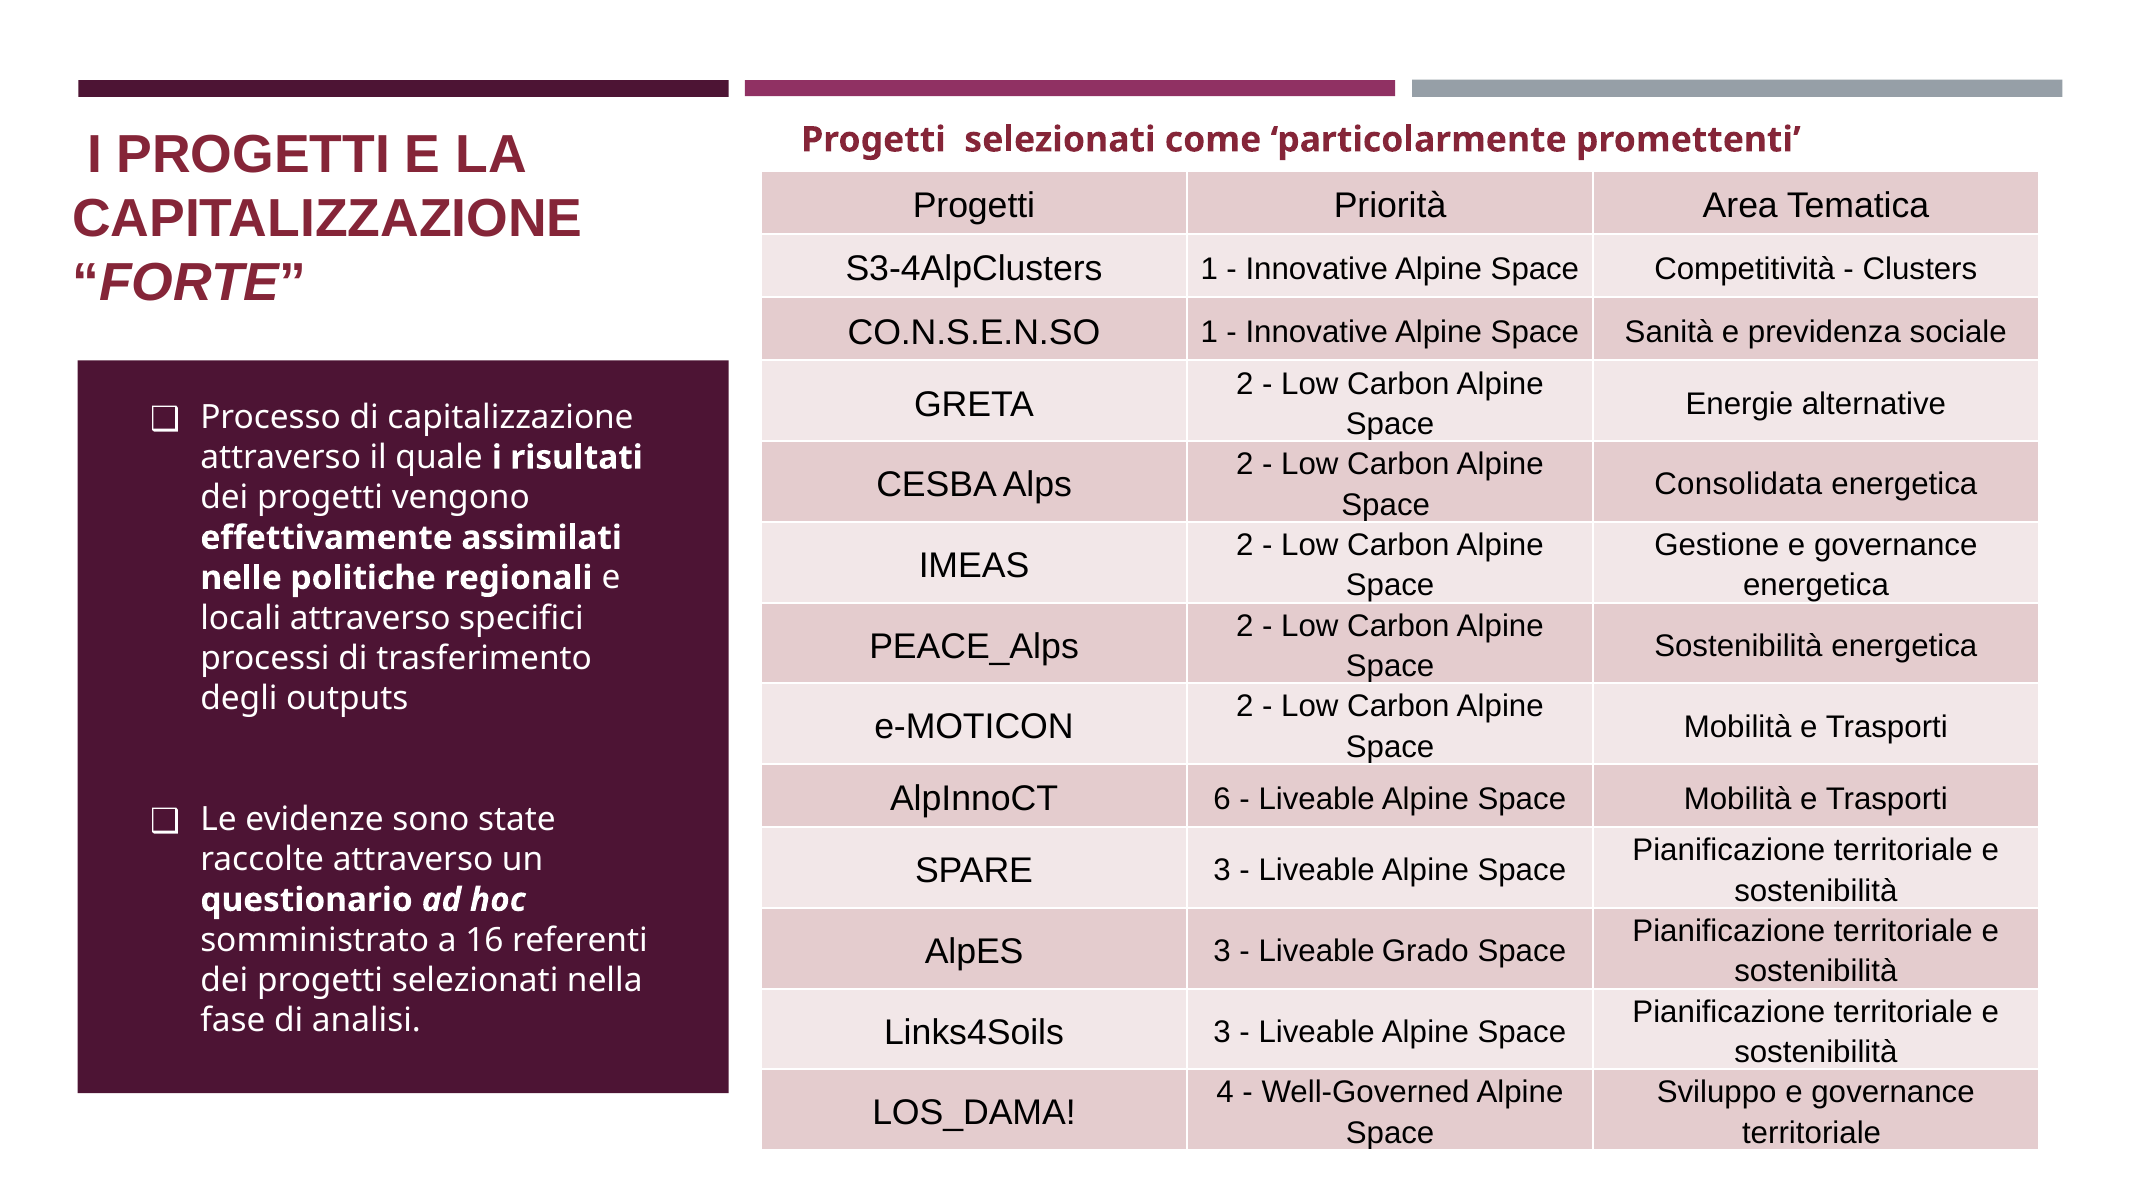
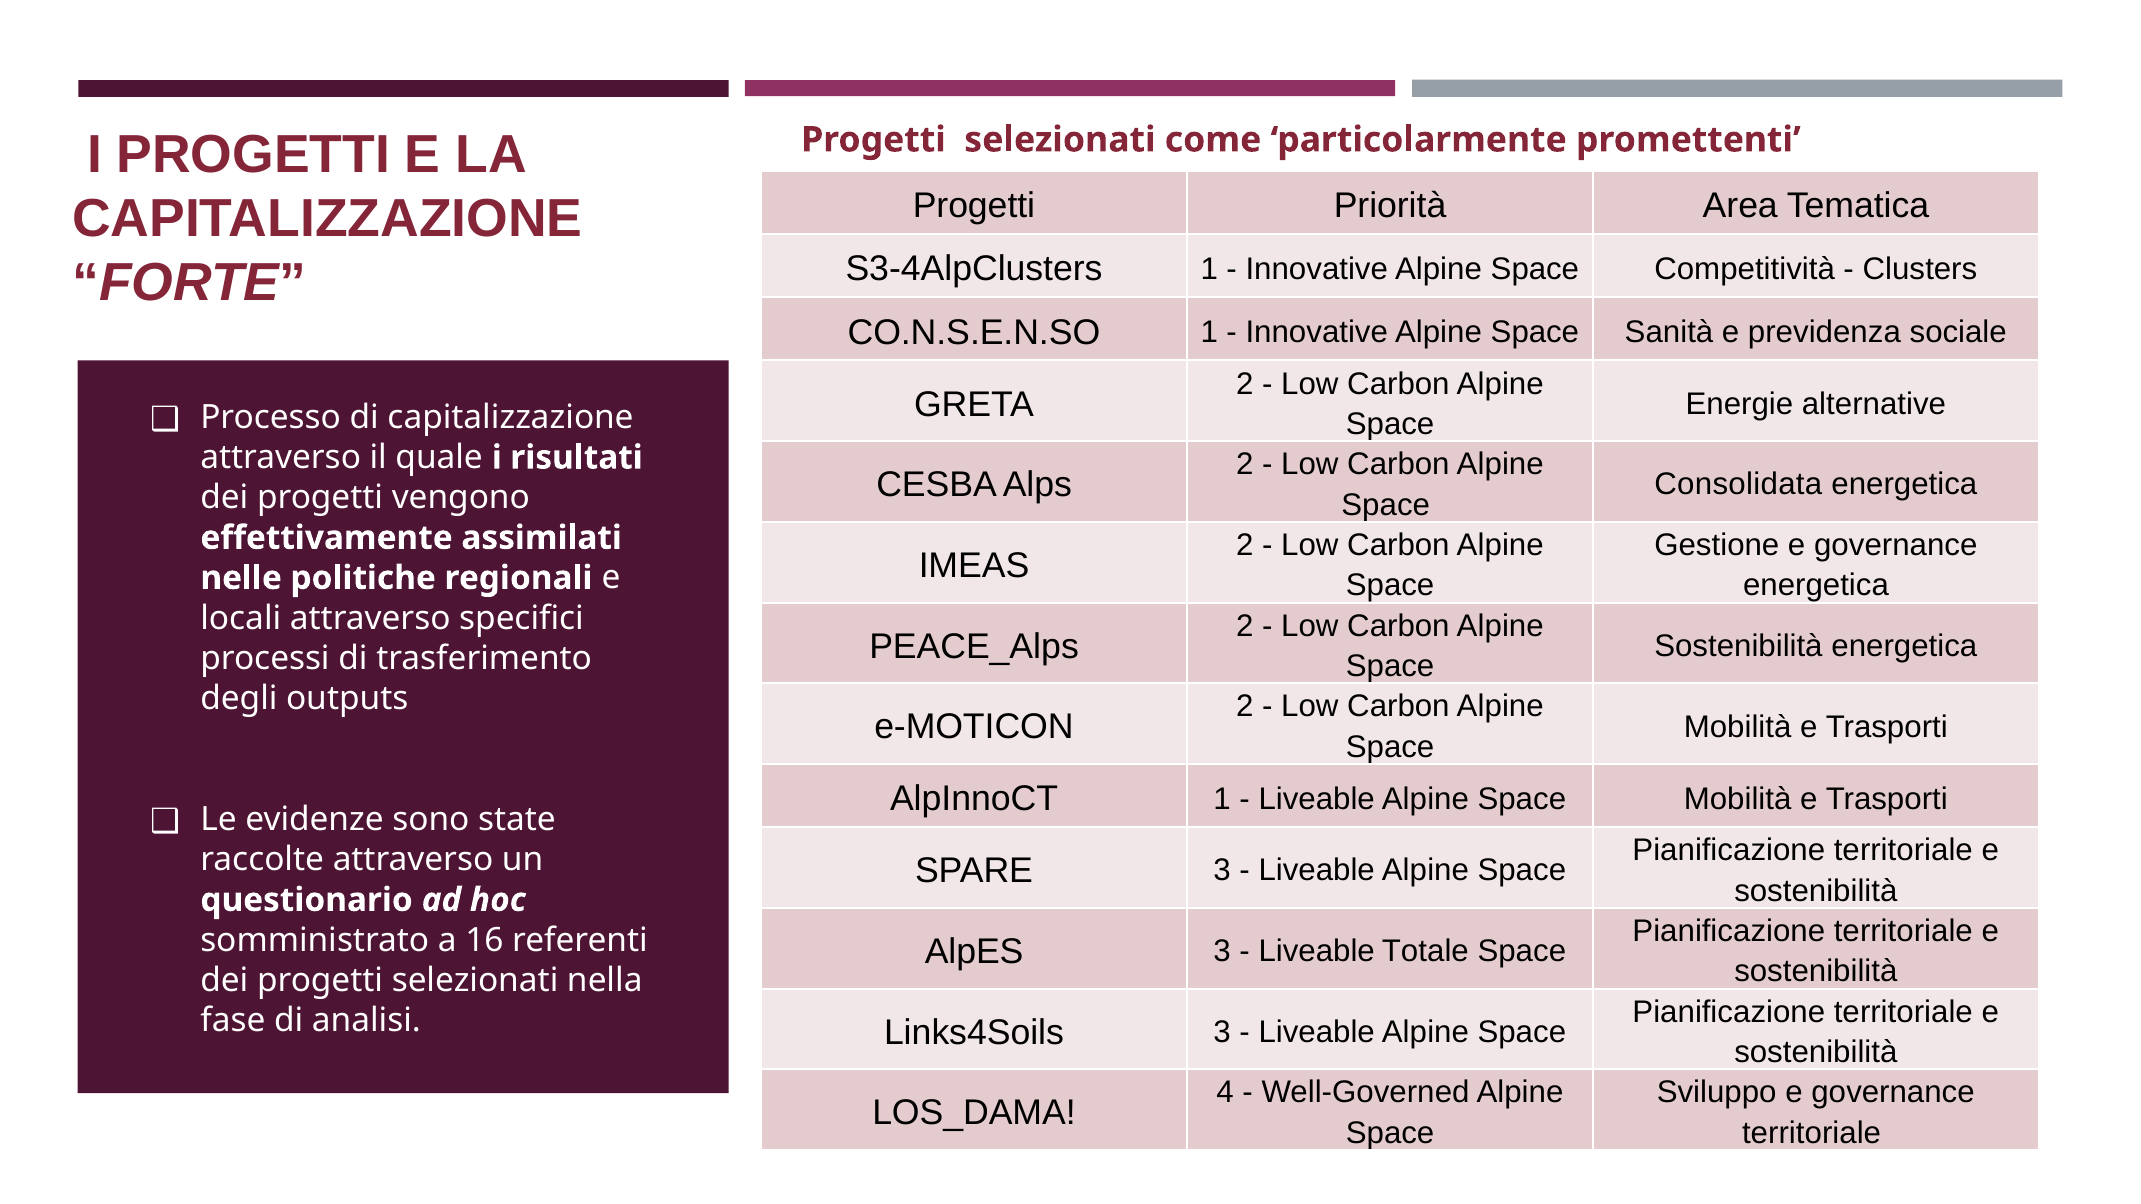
AlpInnoCT 6: 6 -> 1 (1222, 799)
Grado: Grado -> Totale (1425, 952)
